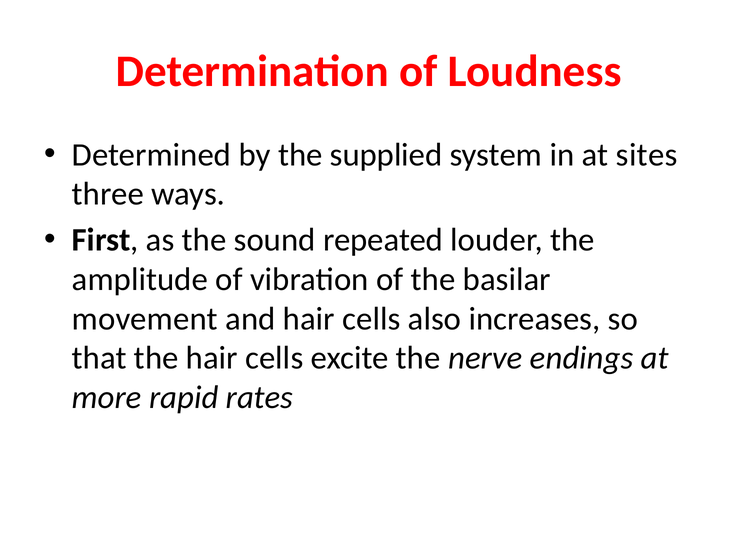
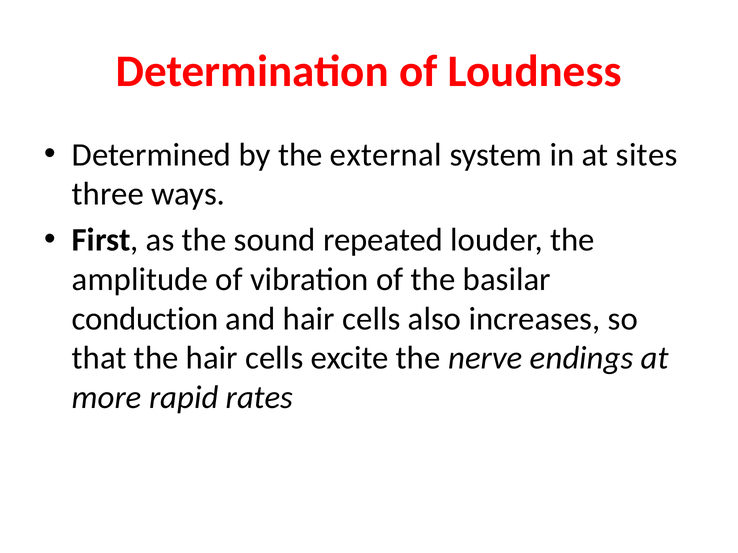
supplied: supplied -> external (386, 155)
movement: movement -> conduction (145, 319)
